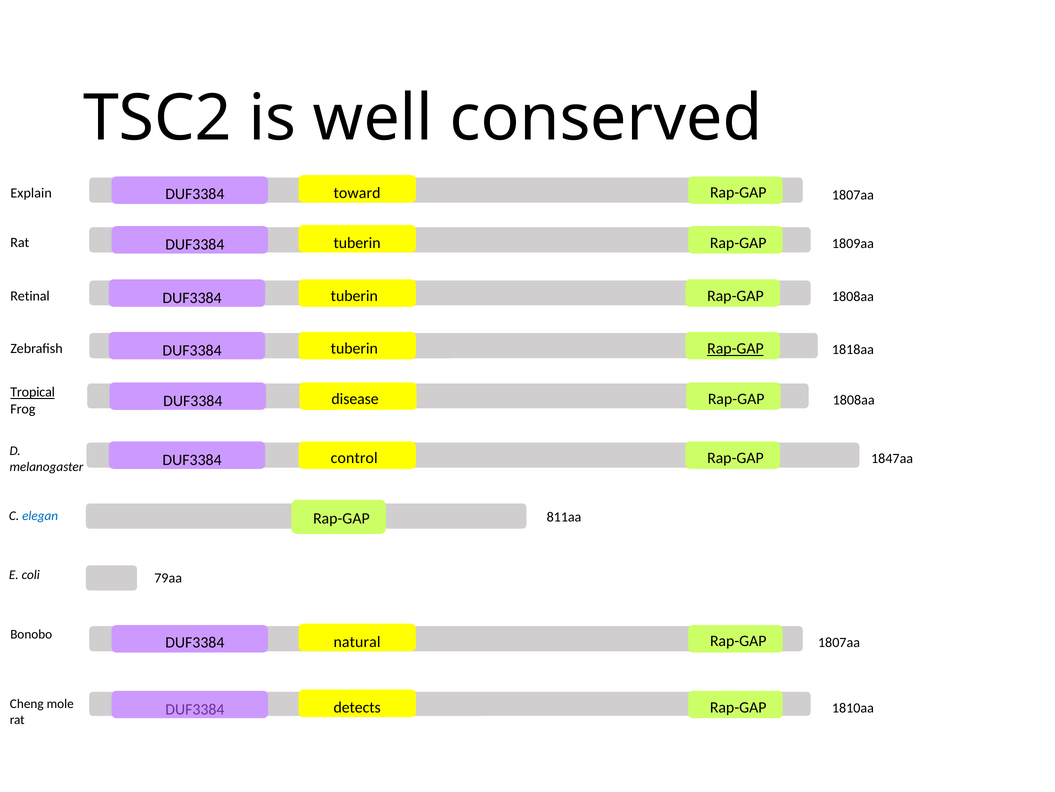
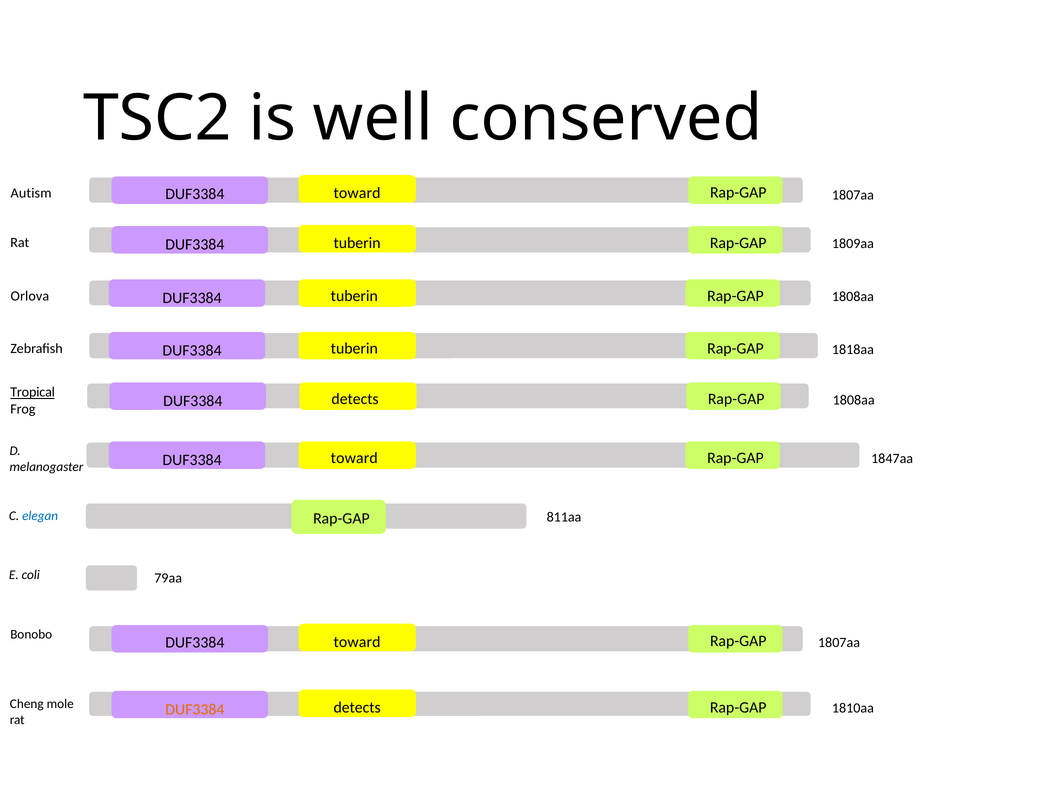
Explain: Explain -> Autism (31, 193)
Retinal: Retinal -> Orlova (30, 296)
Rap-GAP underline: present -> none (735, 348)
disease: disease -> detects (355, 399)
control: control -> toward (354, 458)
natural: natural -> toward (357, 641)
DUF3384 colour: purple -> orange (195, 709)
